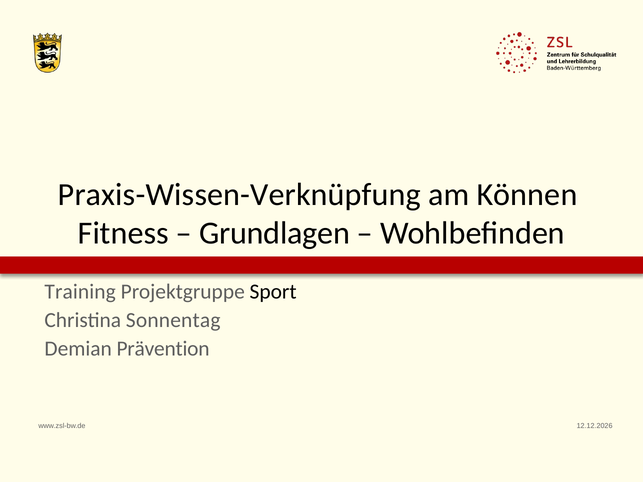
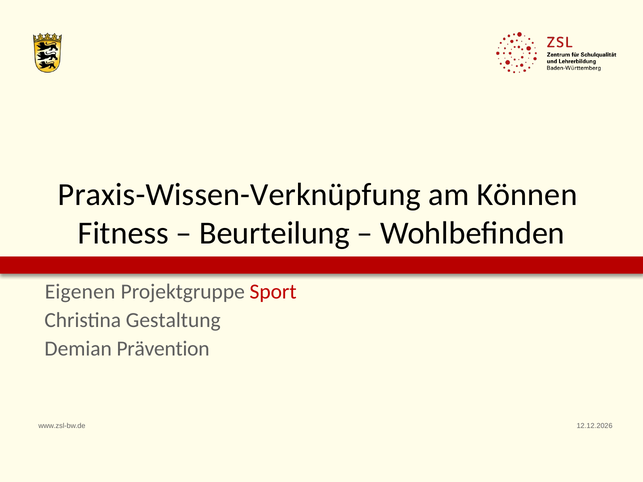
Grundlagen: Grundlagen -> Beurteilung (275, 233)
Training: Training -> Eigenen (80, 292)
Sport colour: black -> red (273, 292)
Sonnentag: Sonnentag -> Gestaltung (173, 320)
